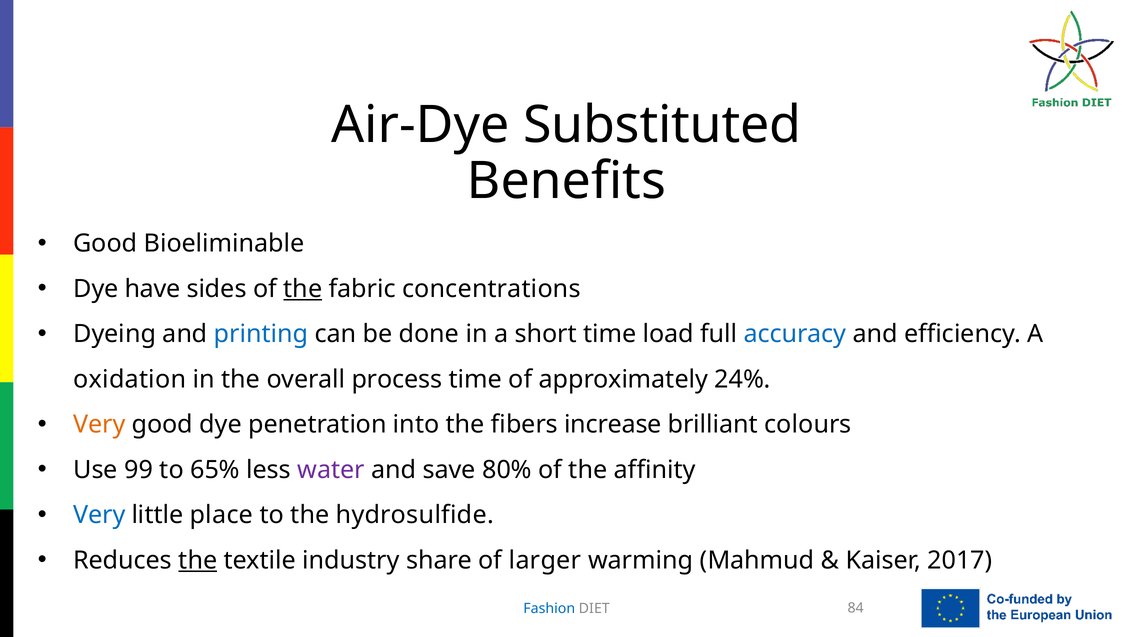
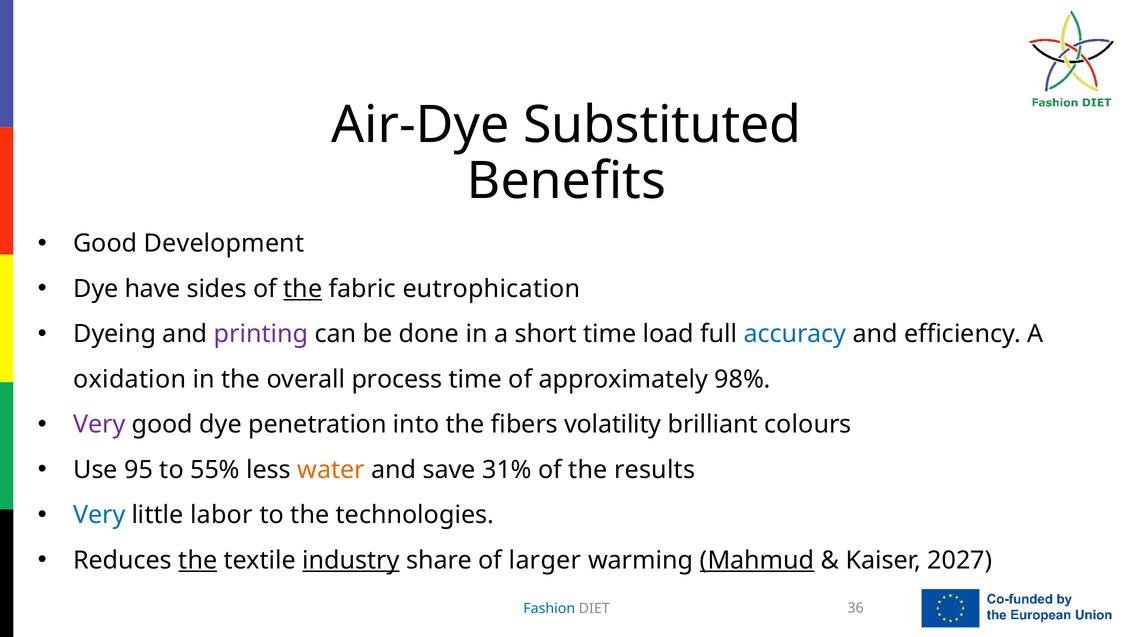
Bioeliminable: Bioeliminable -> Development (224, 244)
concentrations: concentrations -> eutrophication (491, 289)
printing colour: blue -> purple (261, 334)
24%: 24% -> 98% (743, 380)
Very colour: orange -> purple (99, 425)
increase: increase -> volatility (613, 425)
99: 99 -> 95 (139, 470)
65%: 65% -> 55% (215, 470)
water colour: purple -> orange (331, 470)
80%: 80% -> 31% (507, 470)
affinity: affinity -> results (655, 470)
place: place -> labor (221, 515)
hydrosulfide: hydrosulfide -> technologies (415, 515)
industry underline: none -> present (351, 561)
Mahmud underline: none -> present (757, 561)
2017: 2017 -> 2027 (960, 561)
84: 84 -> 36 (856, 608)
